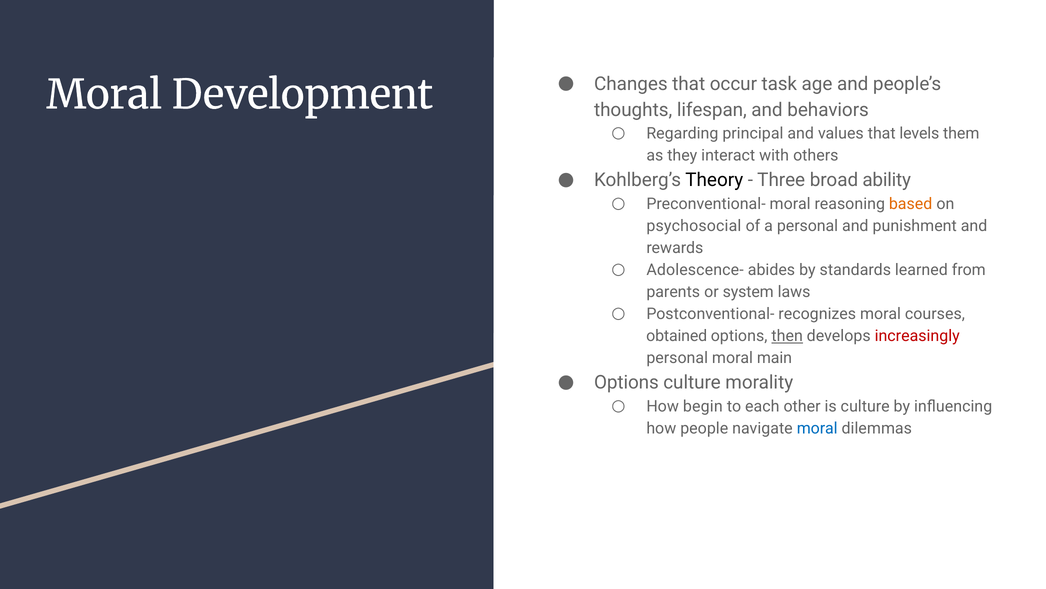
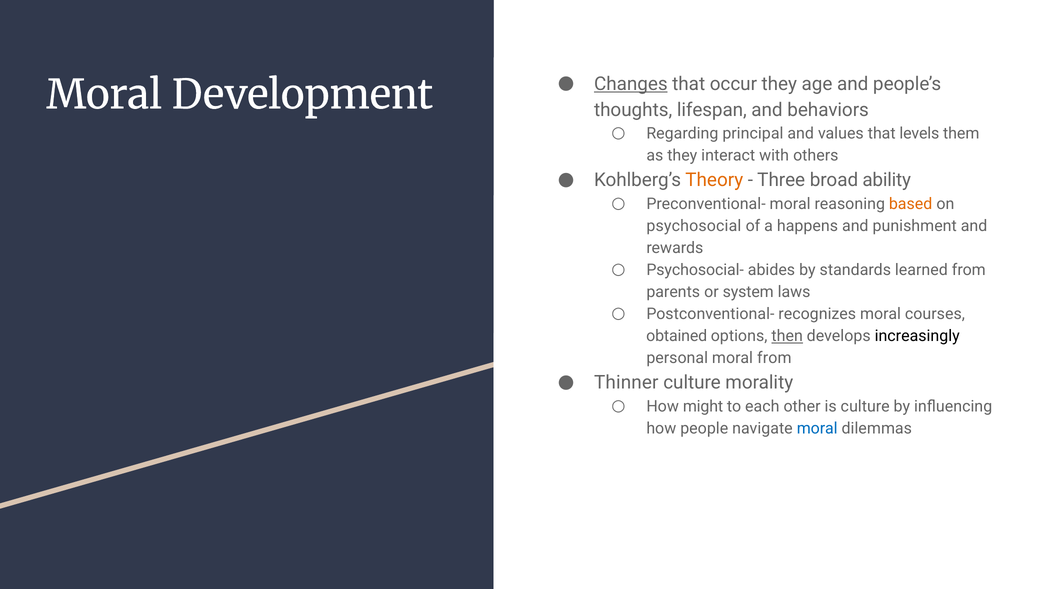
Changes underline: none -> present (631, 84)
occur task: task -> they (779, 84)
Theory colour: black -> orange (714, 180)
a personal: personal -> happens (807, 226)
Adolescence-: Adolescence- -> Psychosocial- (695, 270)
increasingly colour: red -> black (917, 336)
moral main: main -> from (774, 358)
Options: Options -> Thinner (626, 382)
begin: begin -> might (703, 406)
